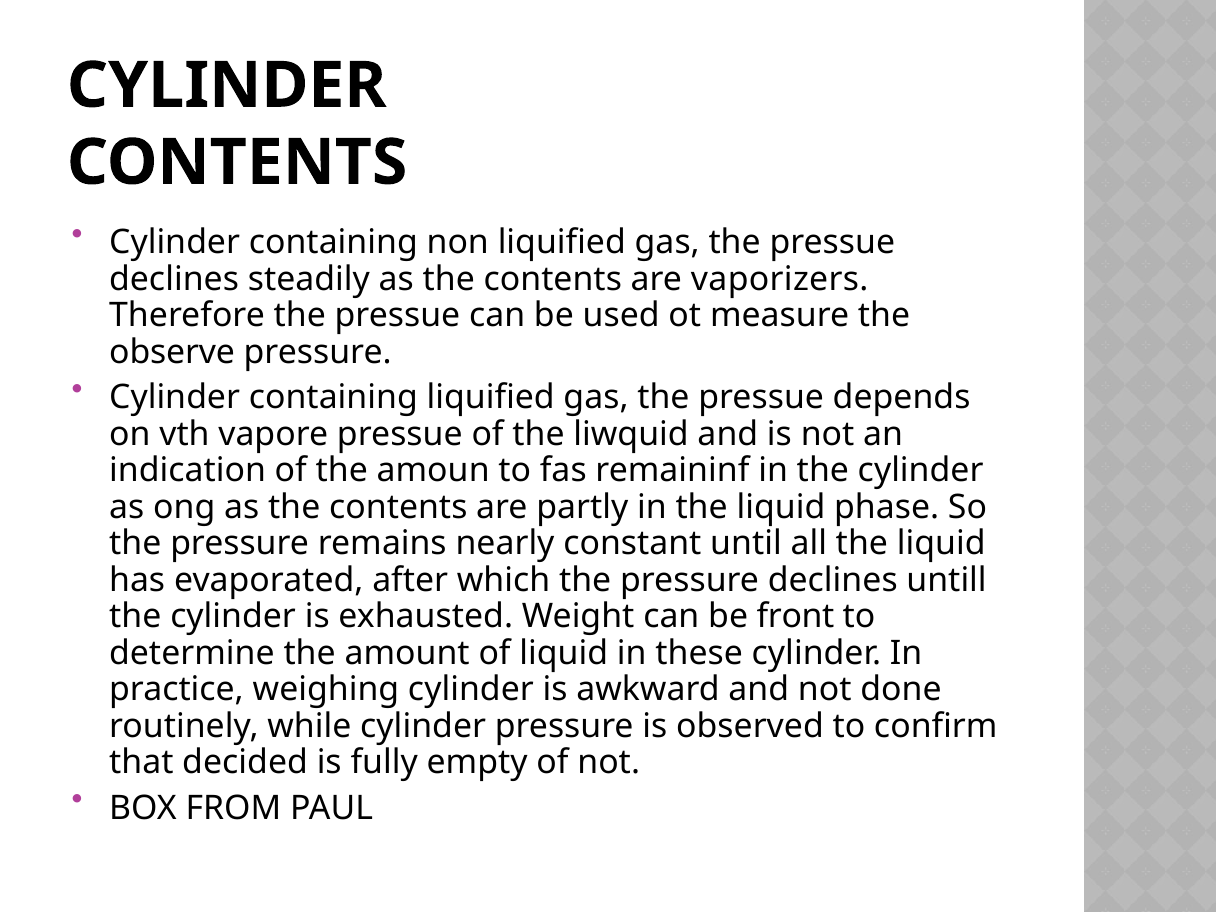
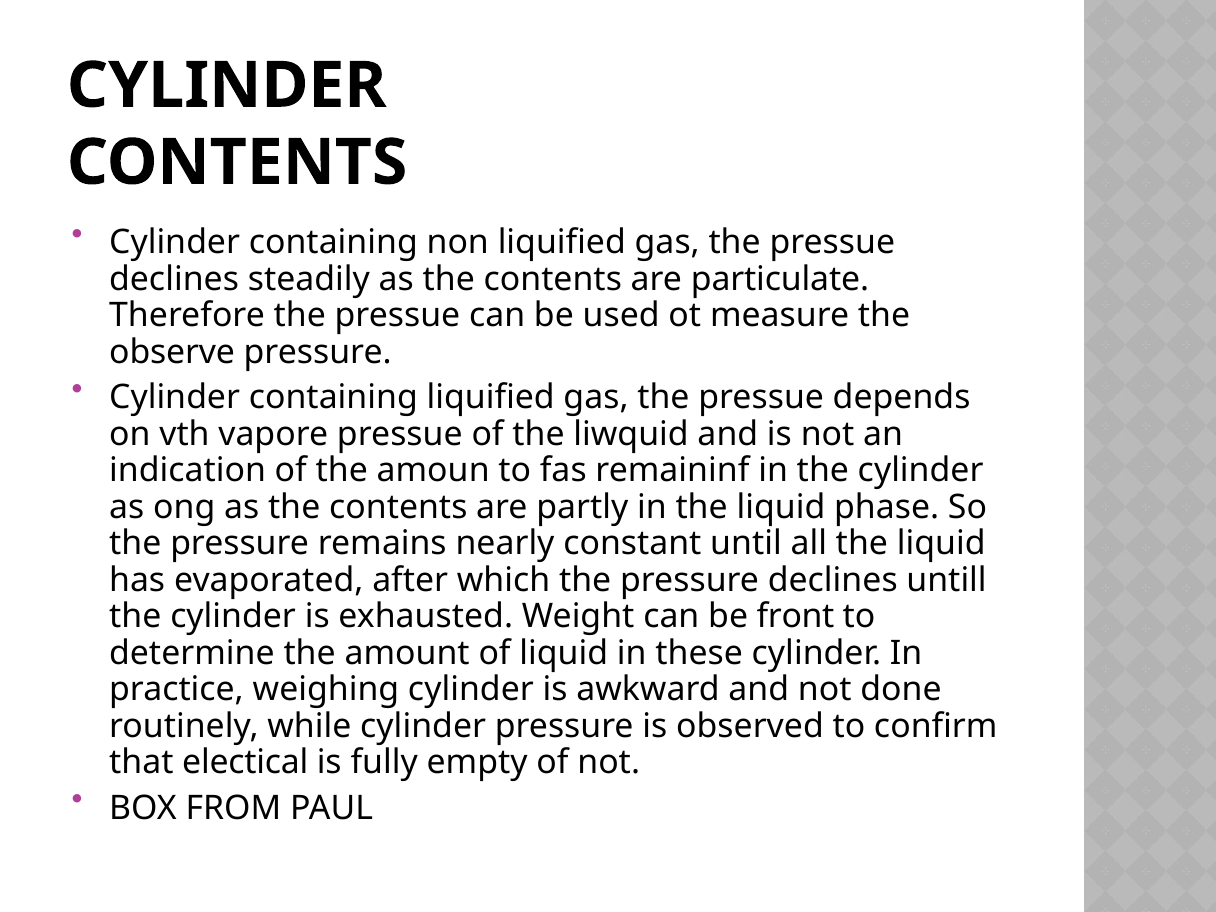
vaporizers: vaporizers -> particulate (780, 279)
decided: decided -> electical (245, 762)
